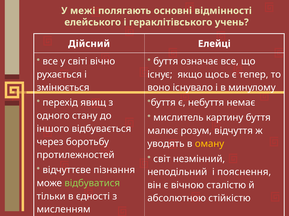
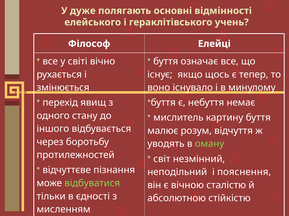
межі: межі -> дуже (83, 11)
Дійсний: Дійсний -> Філософ (89, 44)
оману colour: yellow -> light green (210, 144)
